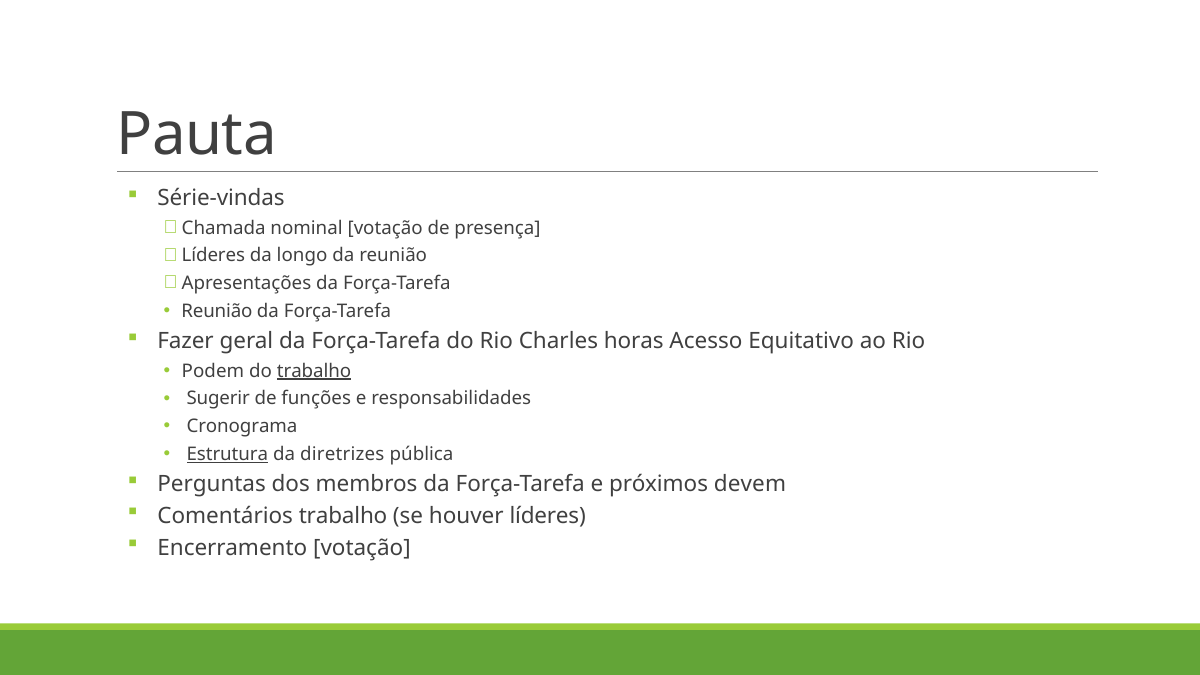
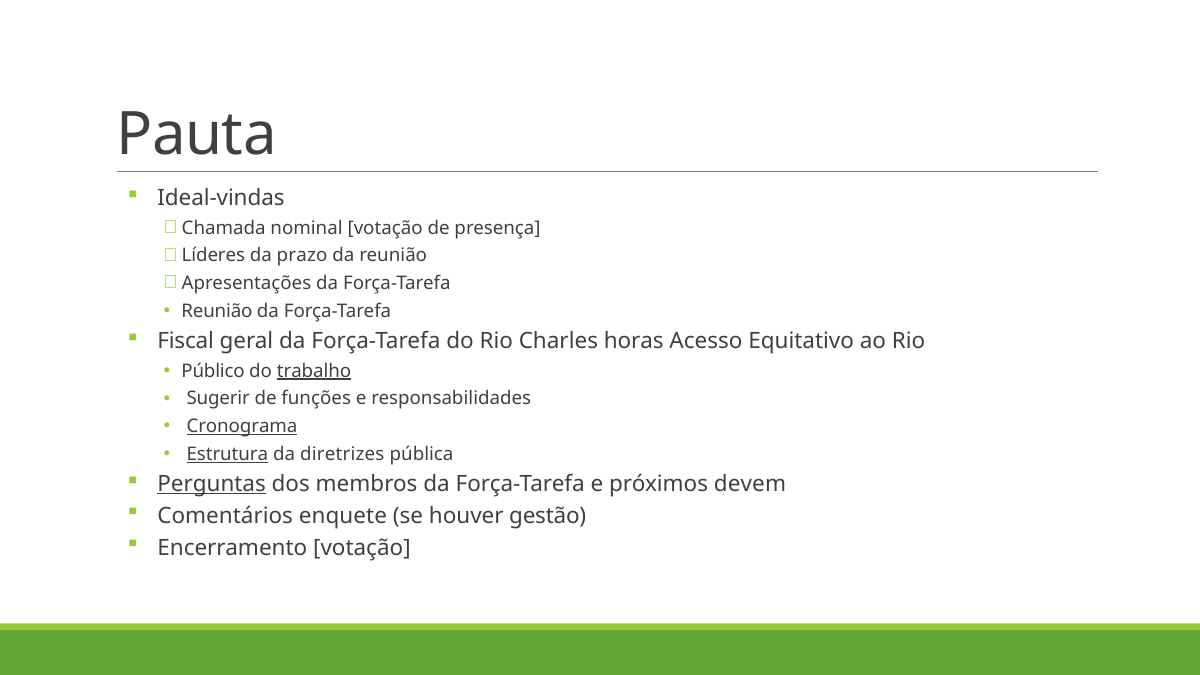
Série-vindas: Série-vindas -> Ideal-vindas (221, 198)
longo: longo -> prazo (302, 256)
Fazer: Fazer -> Fiscal (186, 341)
Podem: Podem -> Público (213, 371)
Cronograma underline: none -> present (242, 426)
Perguntas underline: none -> present (212, 484)
Comentários trabalho: trabalho -> enquete (343, 516)
houver líderes: líderes -> gestão (548, 516)
